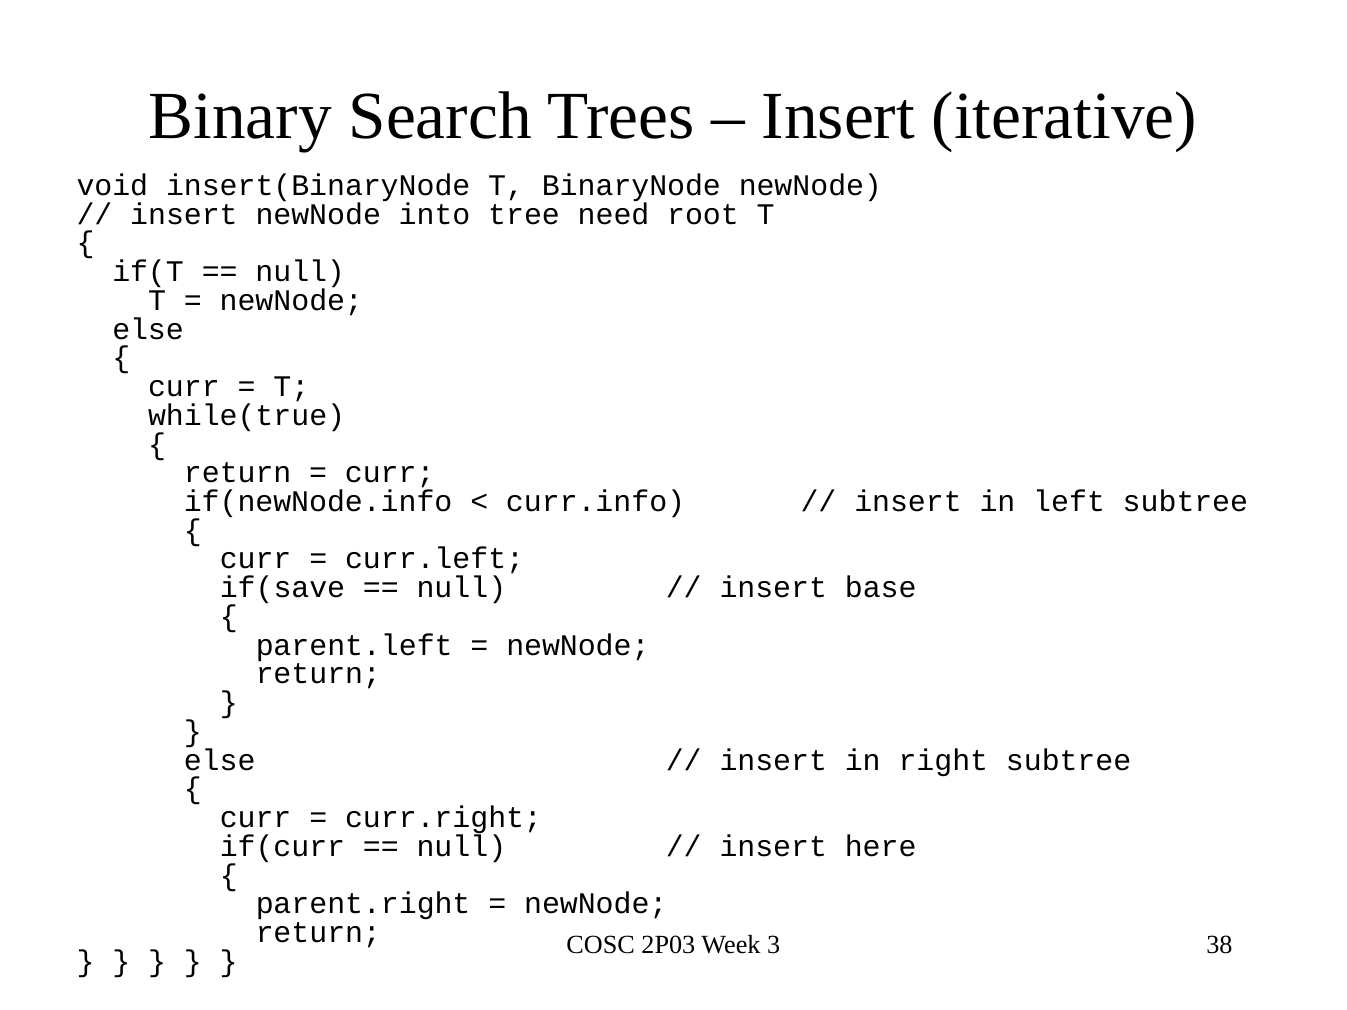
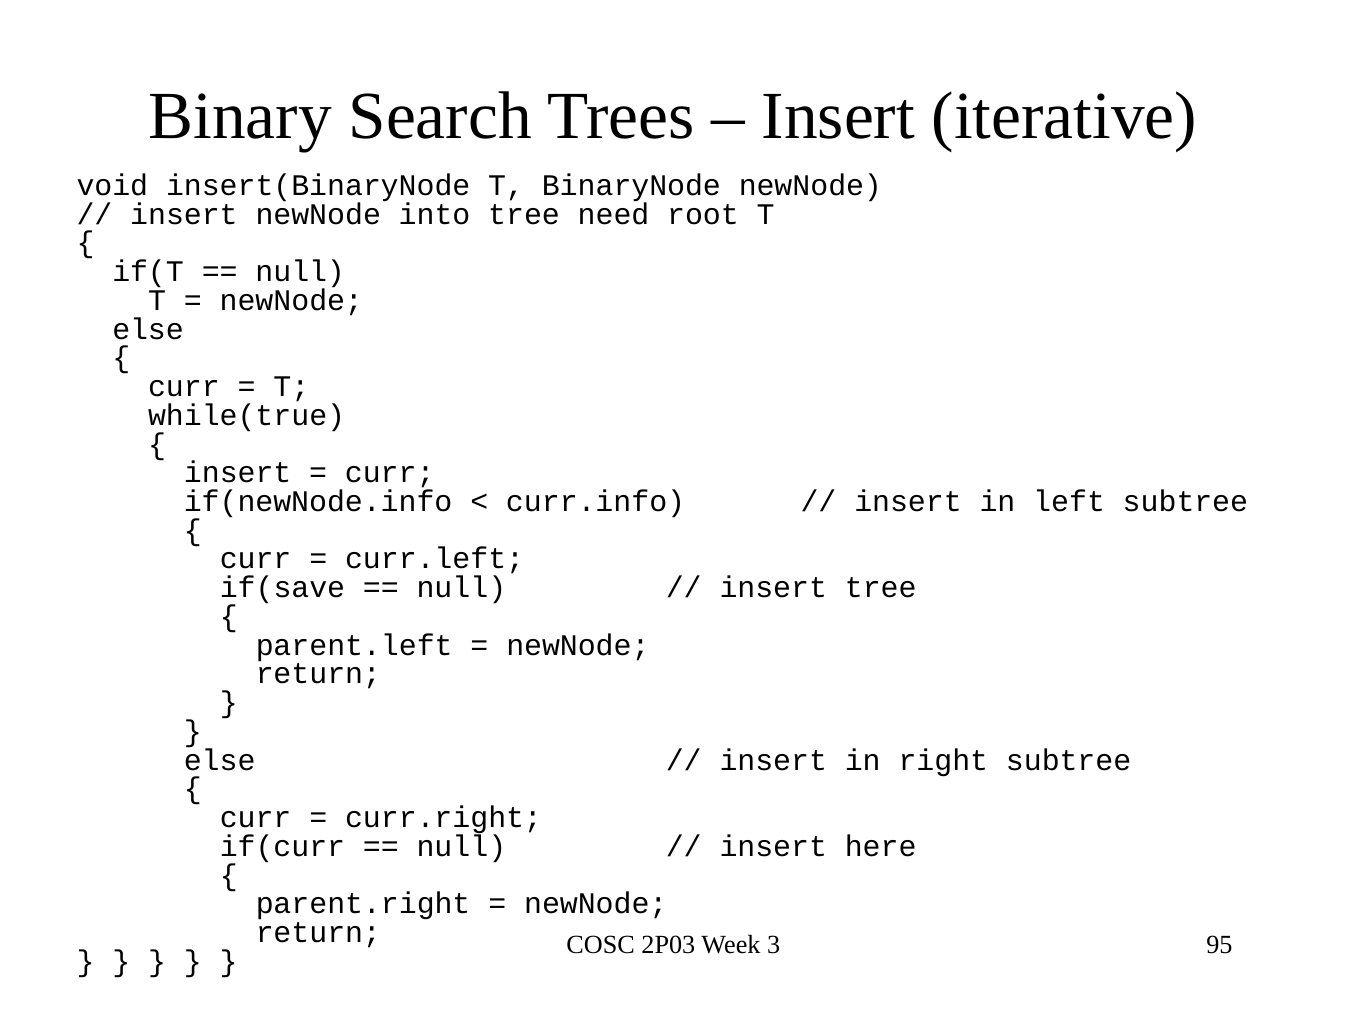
return: return -> insert (238, 473)
insert base: base -> tree (881, 588)
38: 38 -> 95 (1219, 945)
